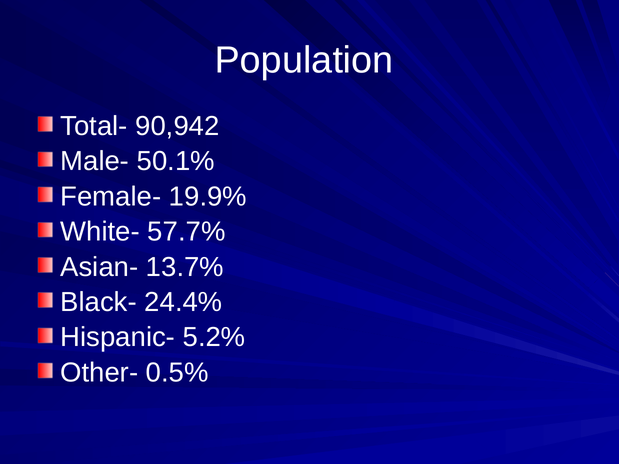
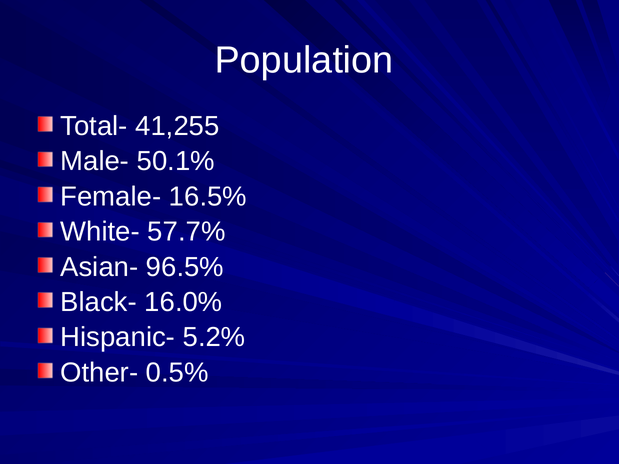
90,942: 90,942 -> 41,255 (177, 126)
19.9%: 19.9% -> 16.5% (208, 197)
13.7%: 13.7% -> 96.5% (185, 267)
24.4%: 24.4% -> 16.0% (183, 302)
